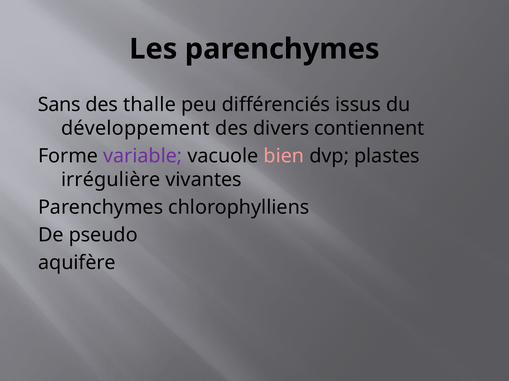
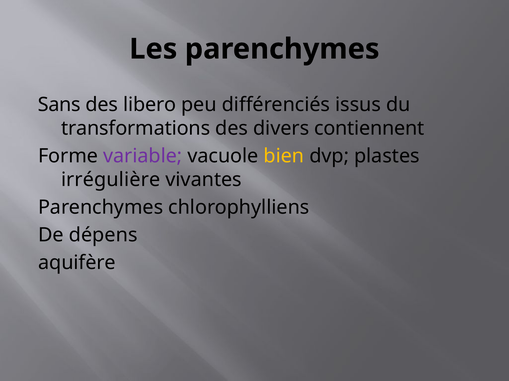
thalle: thalle -> libero (150, 105)
développement: développement -> transformations (136, 129)
bien colour: pink -> yellow (284, 156)
pseudo: pseudo -> dépens (103, 236)
